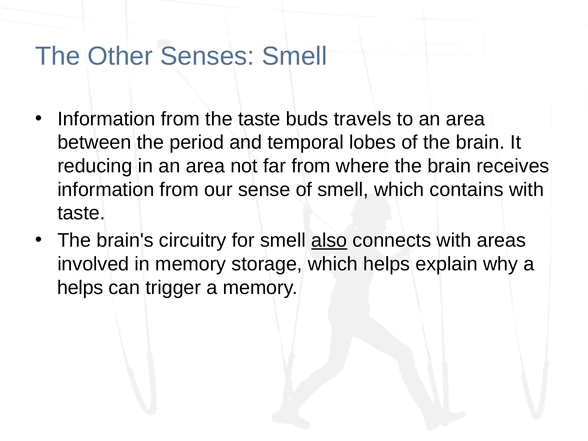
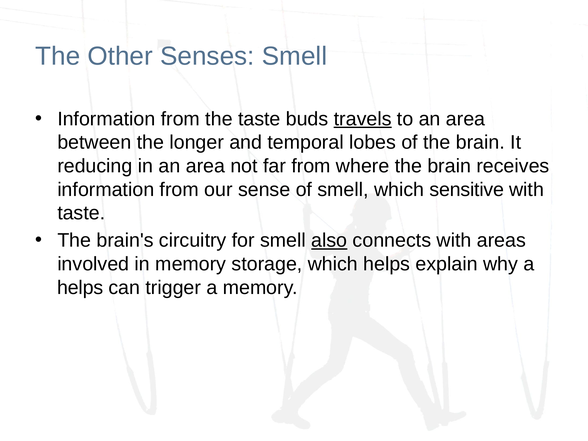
travels underline: none -> present (363, 119)
period: period -> longer (197, 142)
contains: contains -> sensitive (467, 190)
